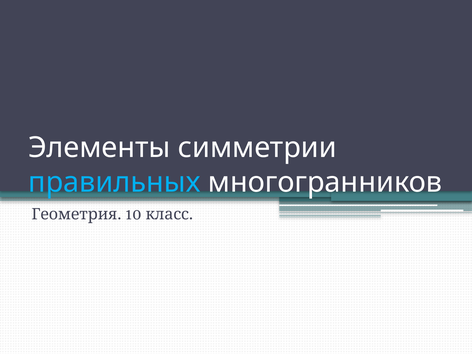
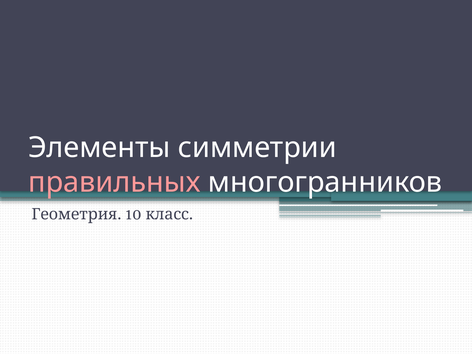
правильных colour: light blue -> pink (114, 182)
